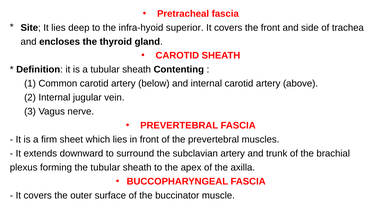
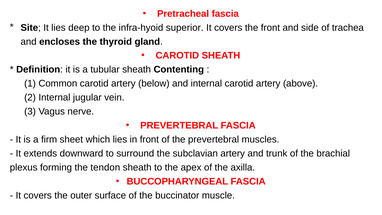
the tubular: tubular -> tendon (105, 167)
